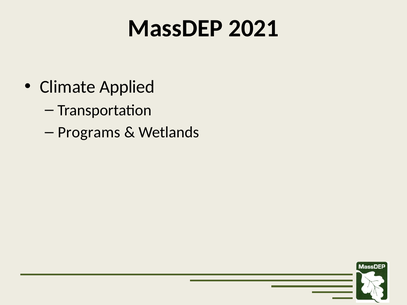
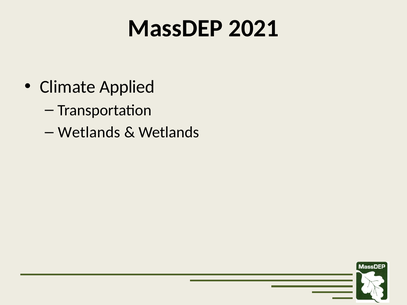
Programs: Programs -> Wetlands (89, 133)
